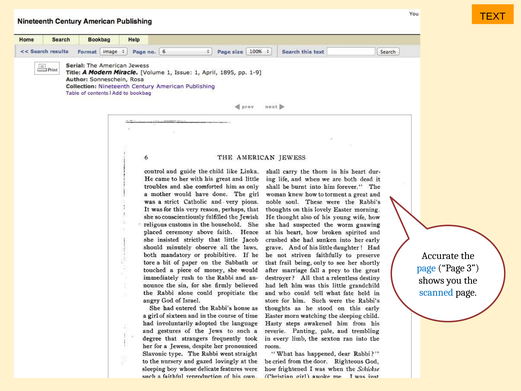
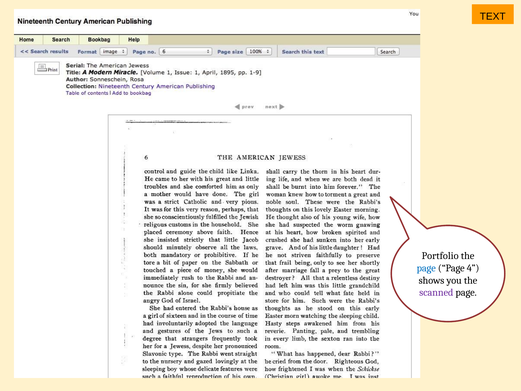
Accurate: Accurate -> Portfolio (440, 256)
3: 3 -> 4 (473, 268)
scanned colour: blue -> purple (436, 292)
